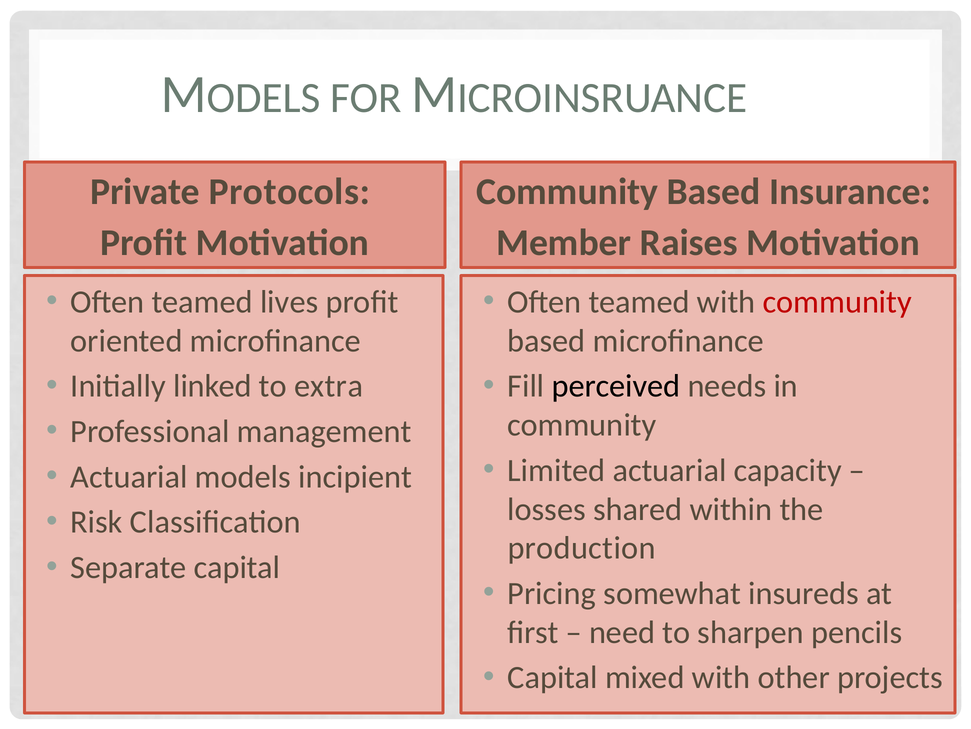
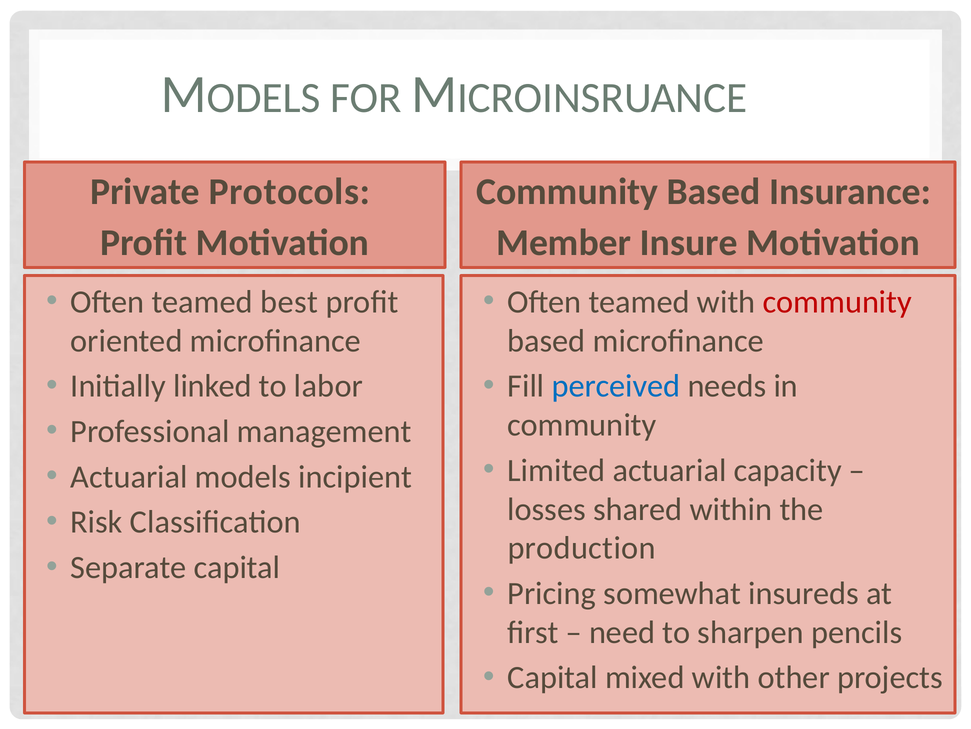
Raises: Raises -> Insure (689, 242)
lives: lives -> best (289, 302)
extra: extra -> labor (329, 386)
perceived colour: black -> blue (616, 386)
